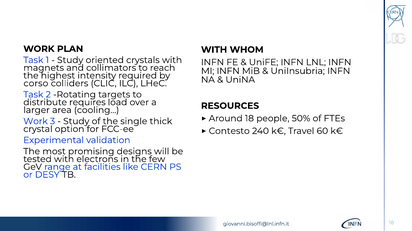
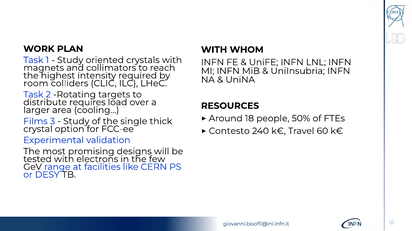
corso: corso -> room (36, 84)
Work: Work -> Films (36, 122)
